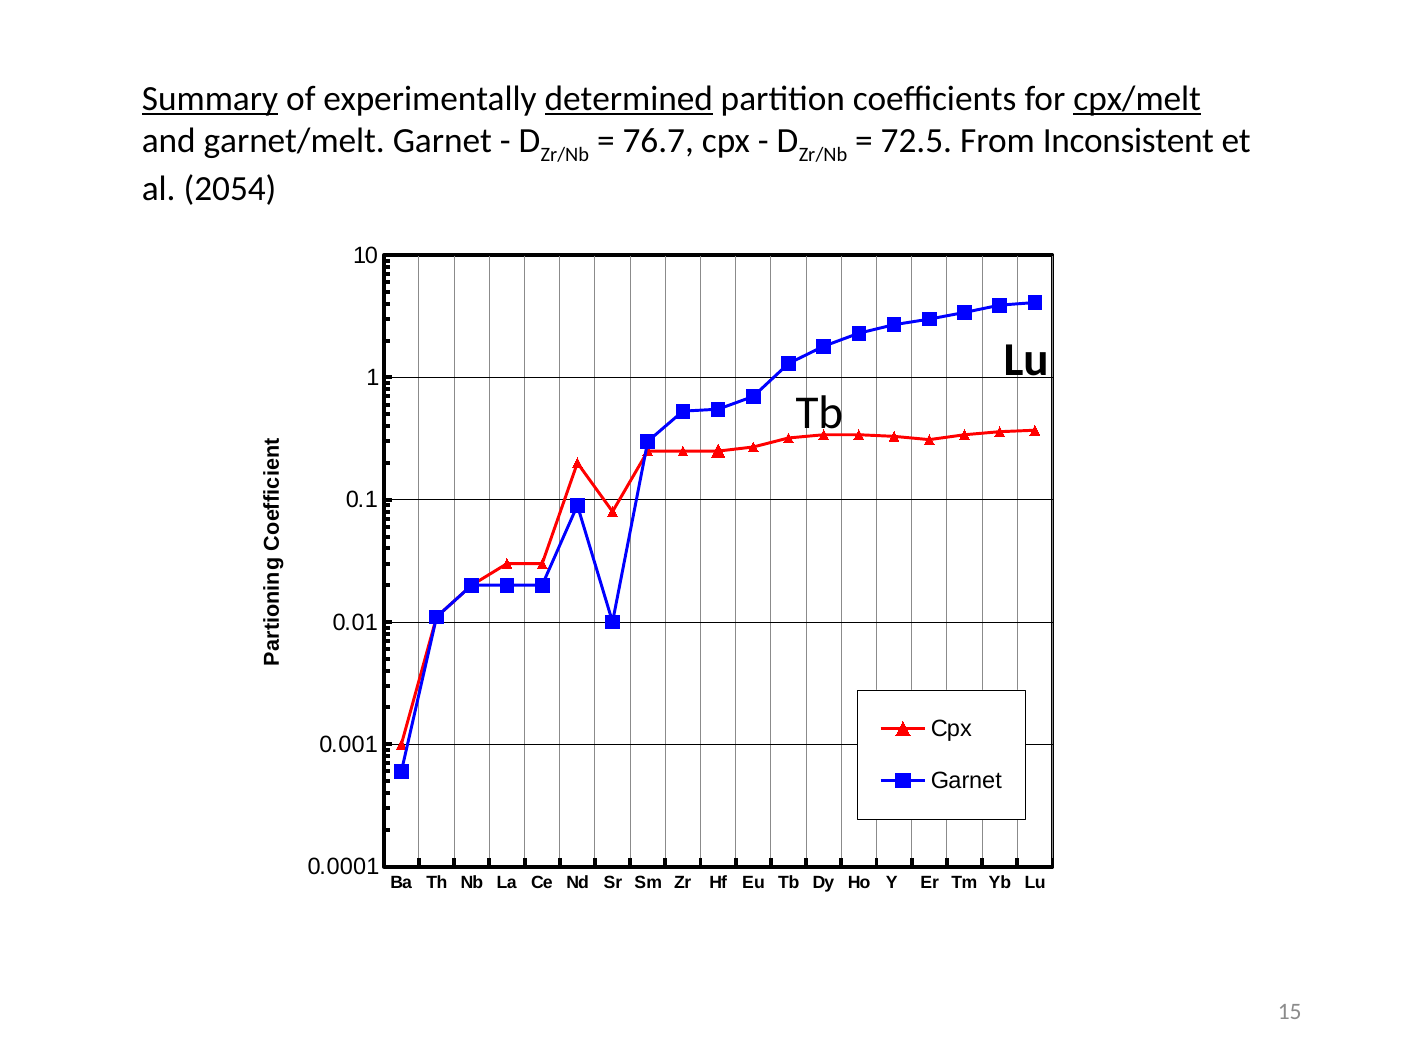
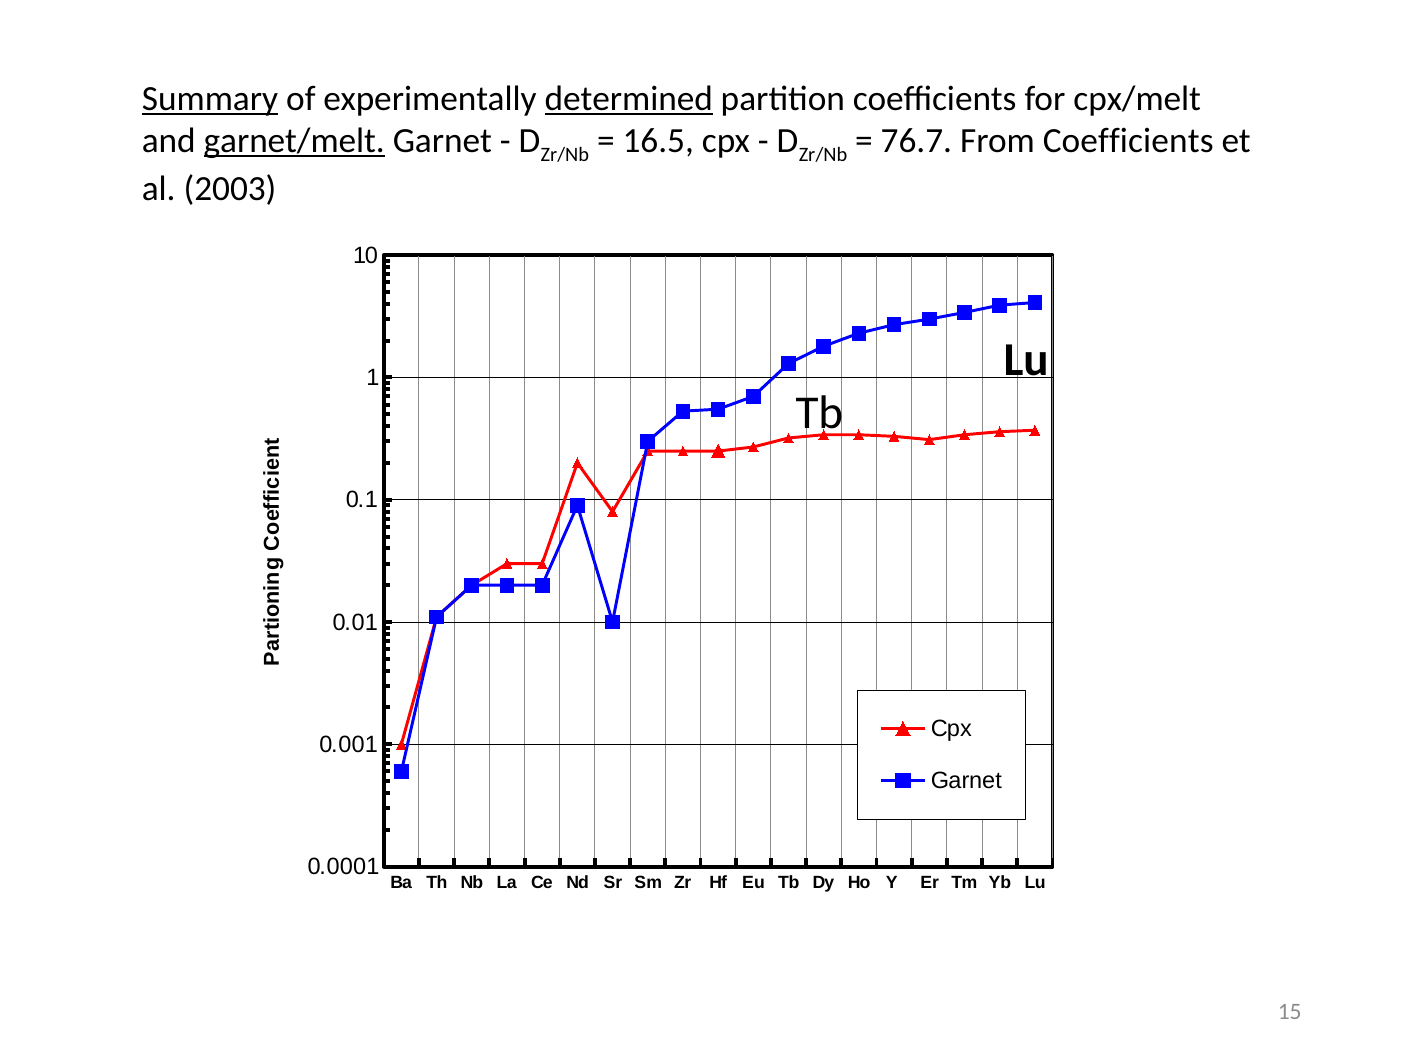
cpx/melt underline: present -> none (1137, 99)
garnet/melt underline: none -> present (294, 141)
76.7: 76.7 -> 16.5 (658, 141)
72.5: 72.5 -> 76.7 (916, 141)
From Inconsistent: Inconsistent -> Coefficients (1128, 141)
2054: 2054 -> 2003 (230, 189)
